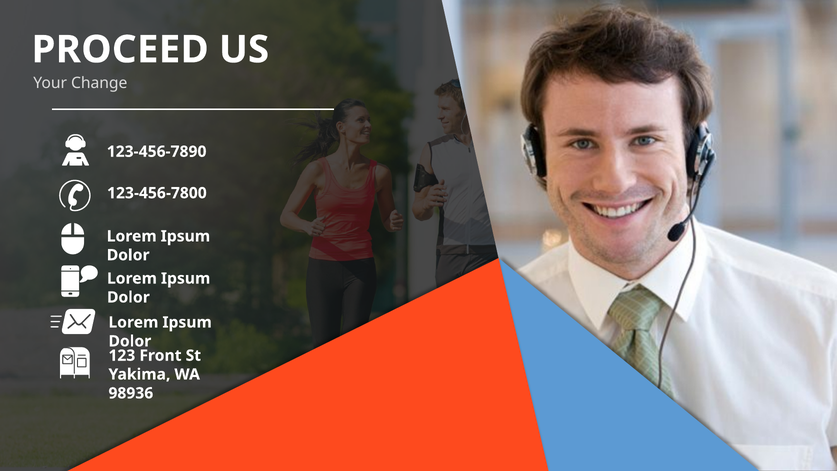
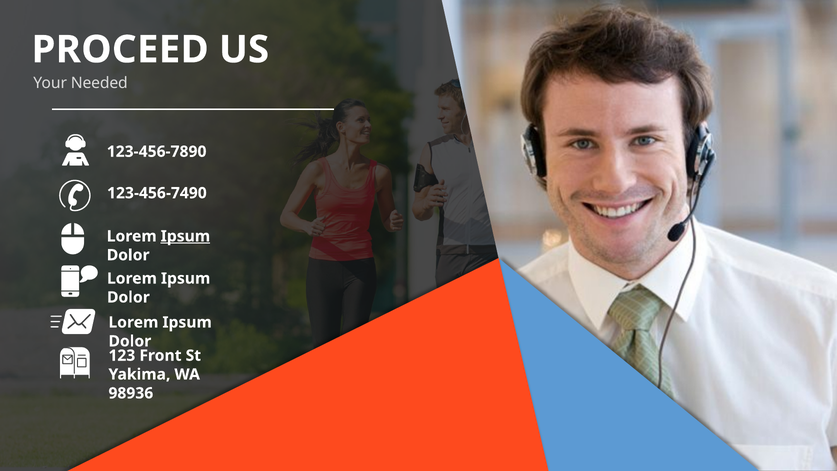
Change: Change -> Needed (99, 83)
123-456-7800: 123-456-7800 -> 123-456-7490 (157, 193)
Ipsum underline: none -> present (185, 236)
